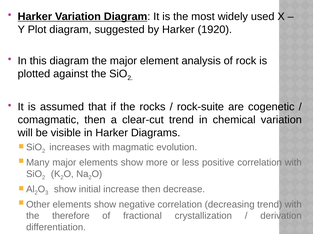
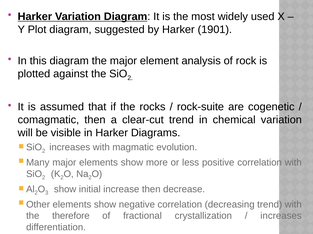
1920: 1920 -> 1901 (215, 30)
derivation: derivation -> increases (281, 216)
